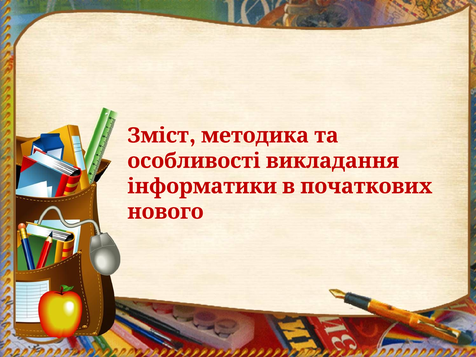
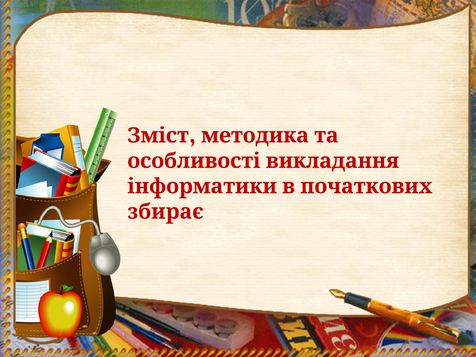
нового: нового -> збирає (165, 212)
